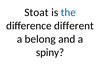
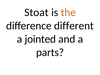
the colour: blue -> orange (68, 12)
belong: belong -> jointed (40, 39)
spiny: spiny -> parts (50, 52)
